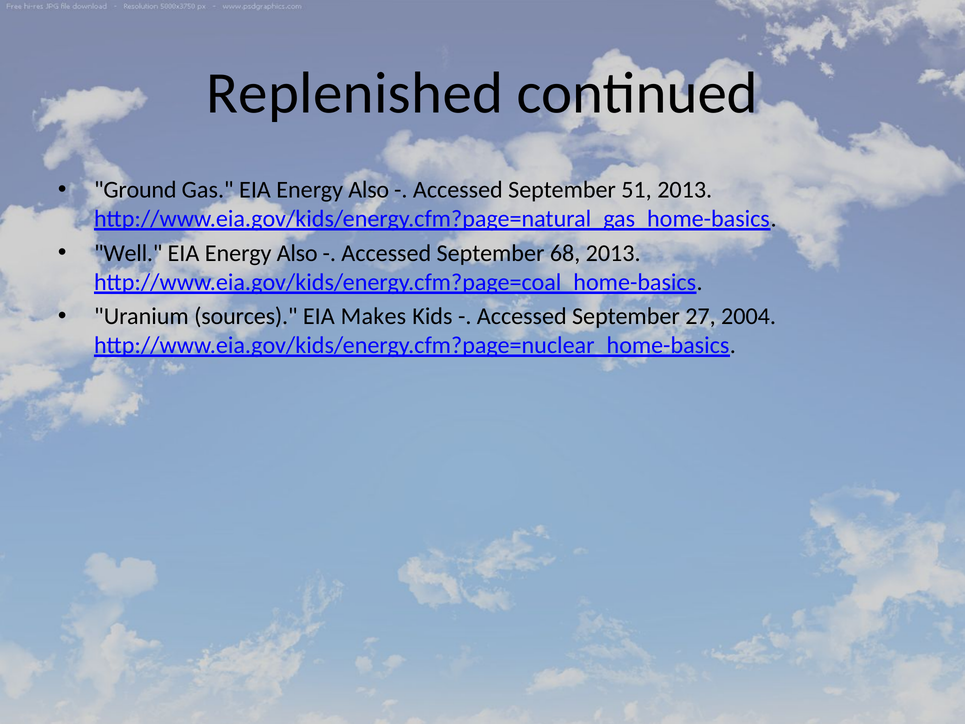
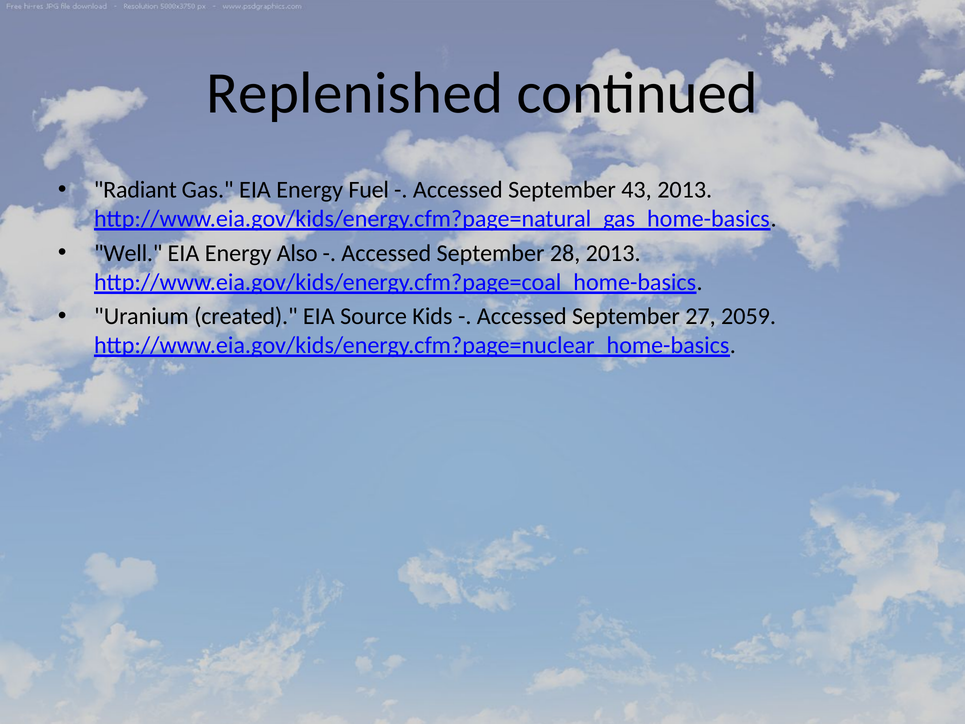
Ground: Ground -> Radiant (135, 190)
Gas EIA Energy Also: Also -> Fuel (369, 190)
51: 51 -> 43 (636, 190)
68: 68 -> 28 (565, 253)
sources: sources -> created (246, 316)
Makes: Makes -> Source (374, 316)
2004: 2004 -> 2059 (749, 316)
